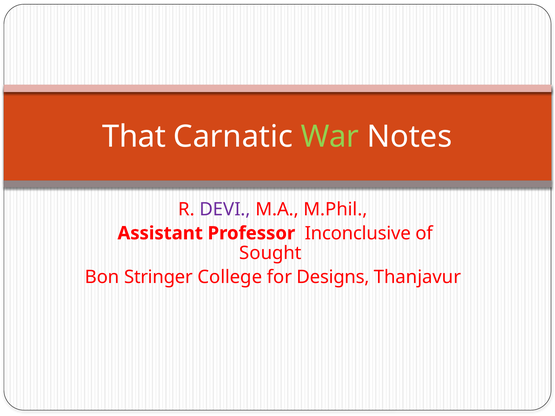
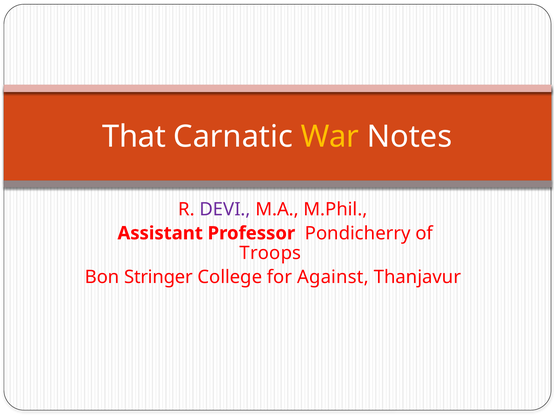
War colour: light green -> yellow (330, 137)
Inconclusive: Inconclusive -> Pondicherry (358, 233)
Sought: Sought -> Troops (270, 253)
Designs: Designs -> Against (333, 277)
